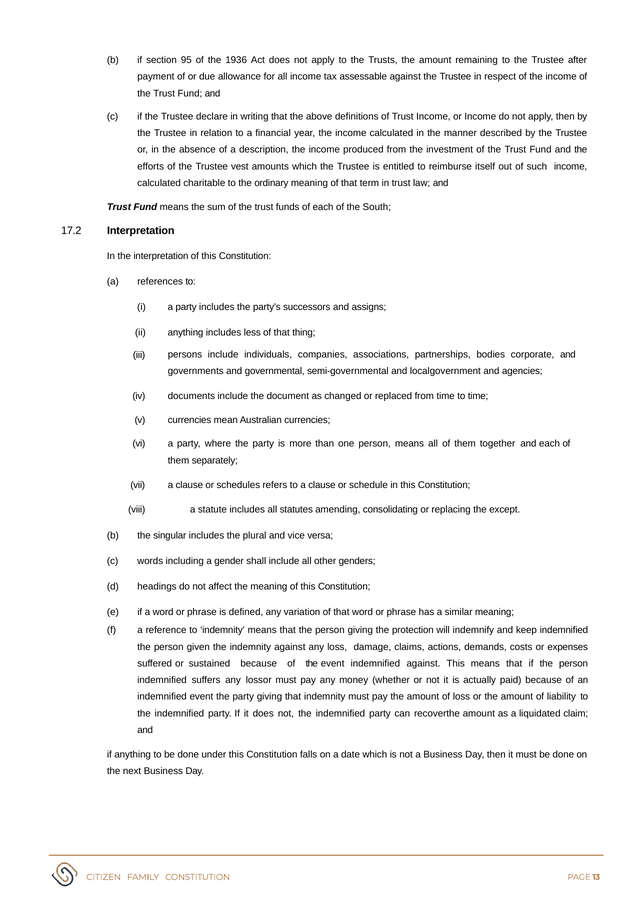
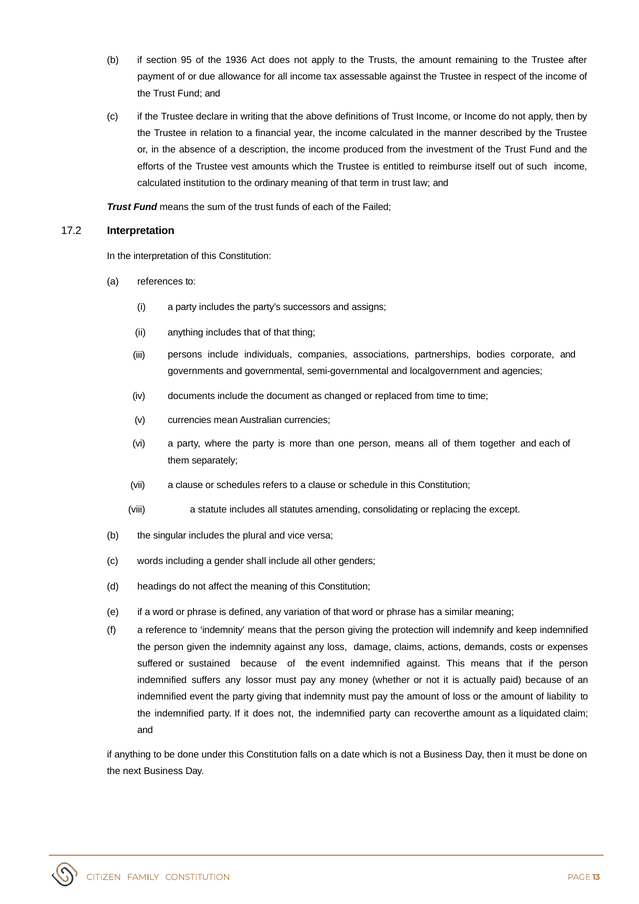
charitable: charitable -> institution (204, 183)
South: South -> Failed (377, 207)
includes less: less -> that (252, 333)
